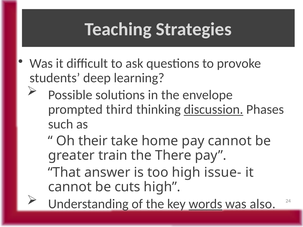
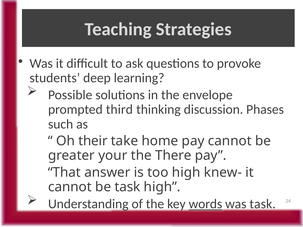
discussion underline: present -> none (213, 110)
train: train -> your (113, 156)
issue-: issue- -> knew- (223, 173)
be cuts: cuts -> task (127, 187)
was also: also -> task (263, 204)
